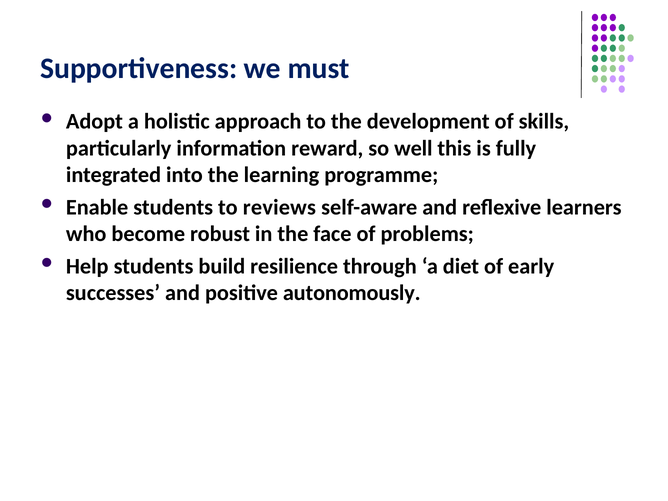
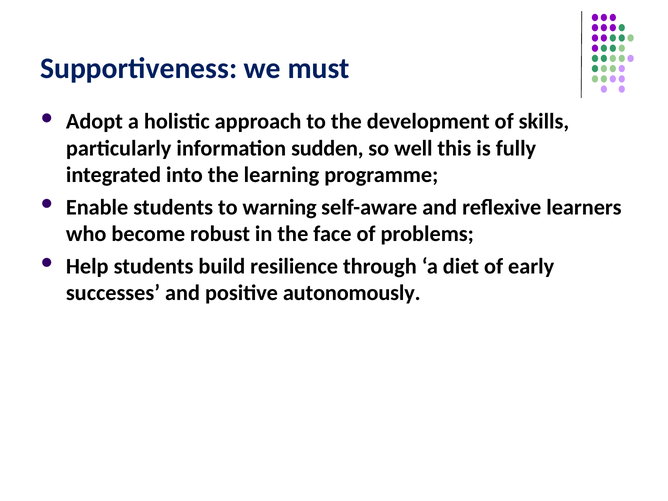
reward: reward -> sudden (327, 148)
reviews: reviews -> warning (280, 207)
